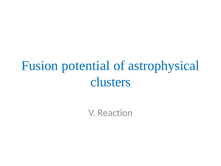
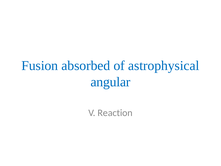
potential: potential -> absorbed (86, 66)
clusters: clusters -> angular (111, 82)
